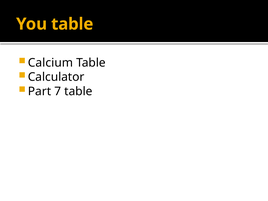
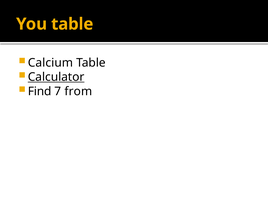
Calculator underline: none -> present (56, 77)
Part: Part -> Find (40, 91)
7 table: table -> from (78, 91)
